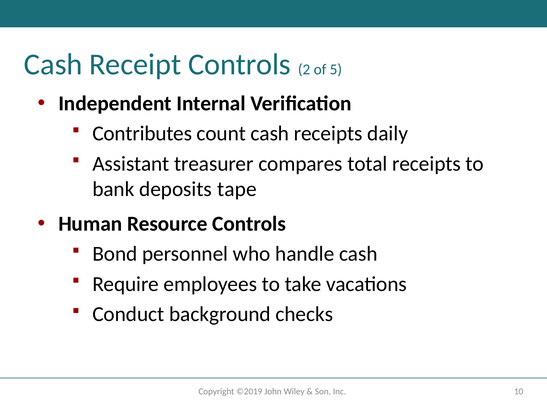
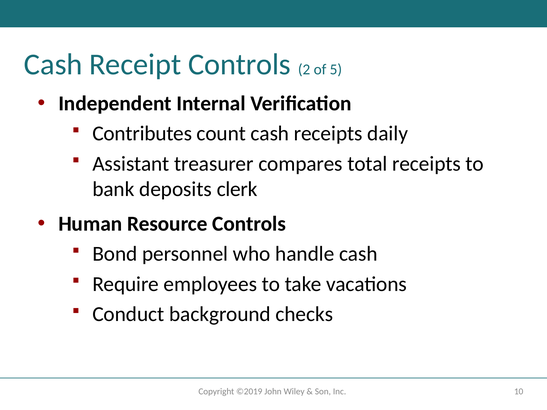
tape: tape -> clerk (237, 189)
